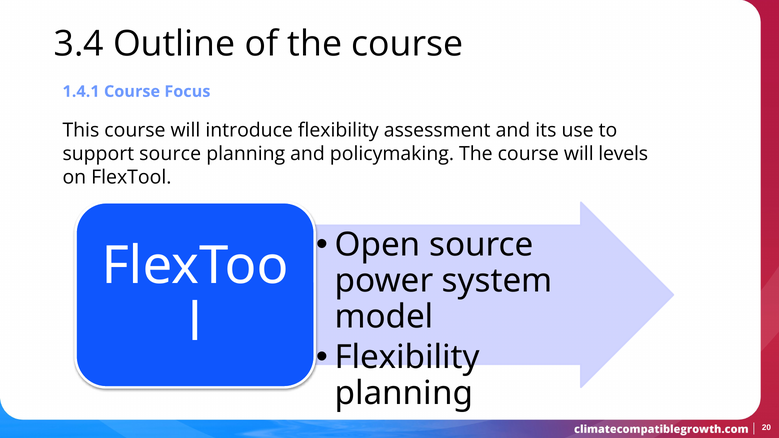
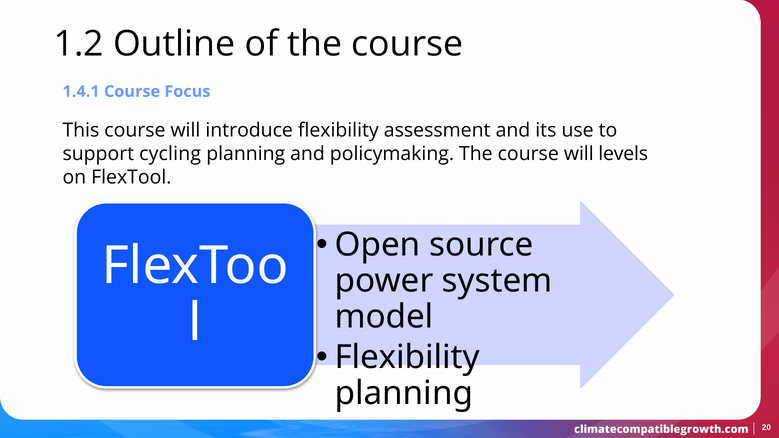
3.4: 3.4 -> 1.2 (79, 44)
support source: source -> cycling (170, 154)
